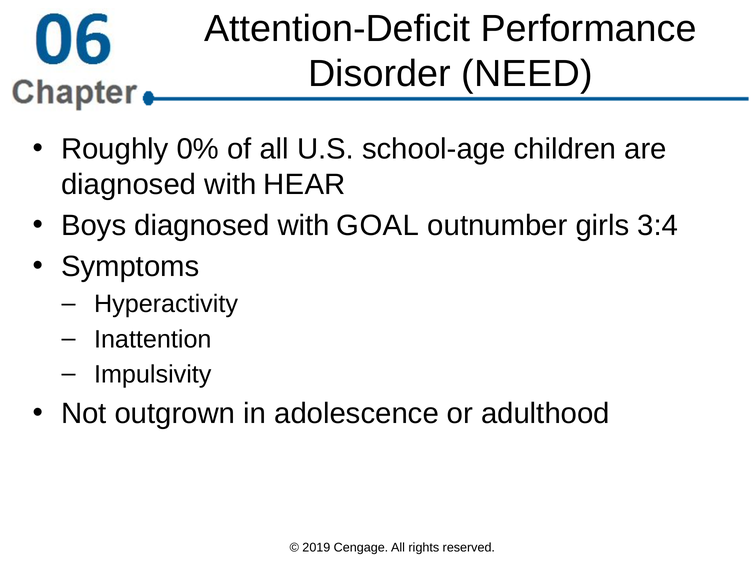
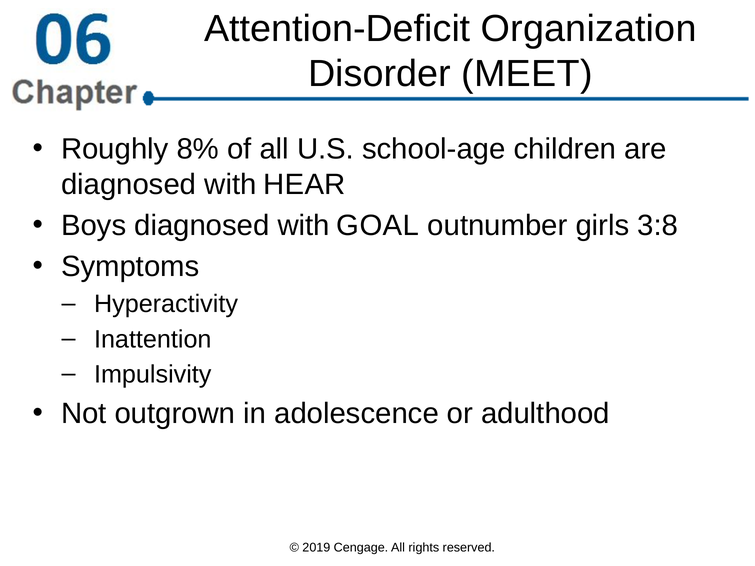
Performance: Performance -> Organization (589, 29)
NEED: NEED -> MEET (527, 74)
0%: 0% -> 8% (198, 149)
3:4: 3:4 -> 3:8 (658, 226)
